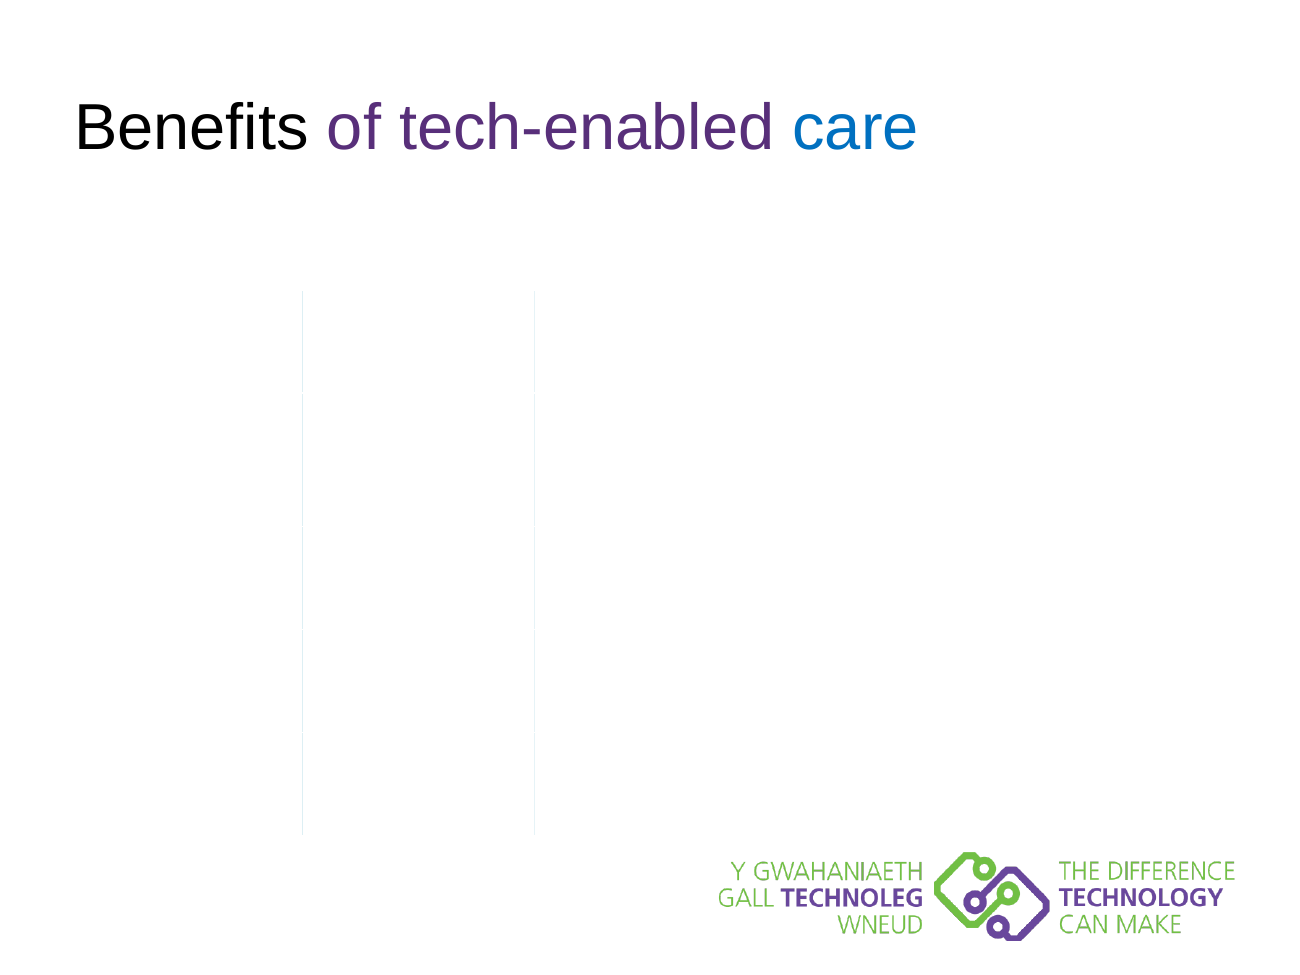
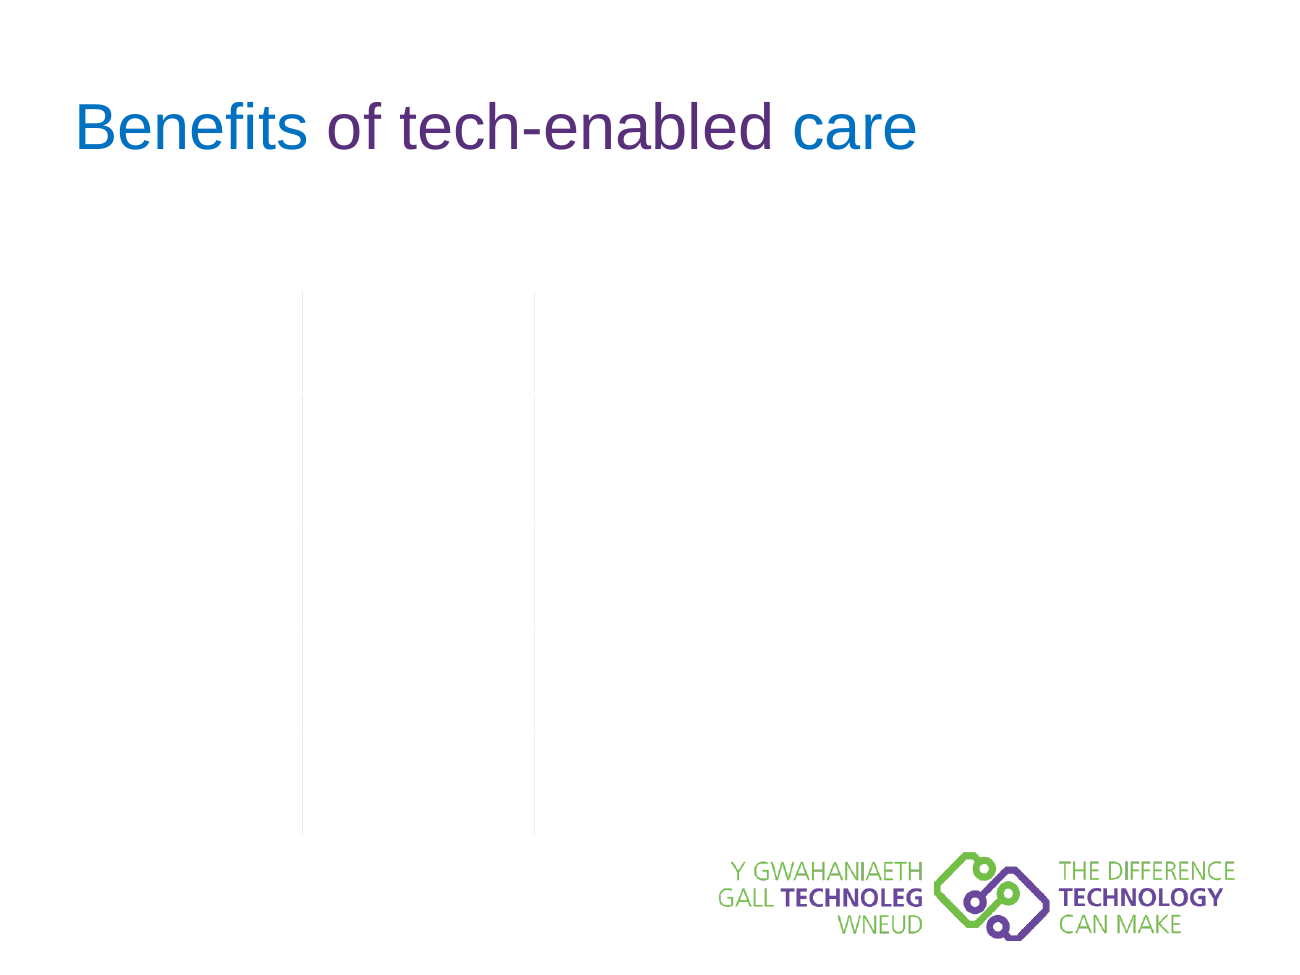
Benefits colour: black -> blue (192, 129)
